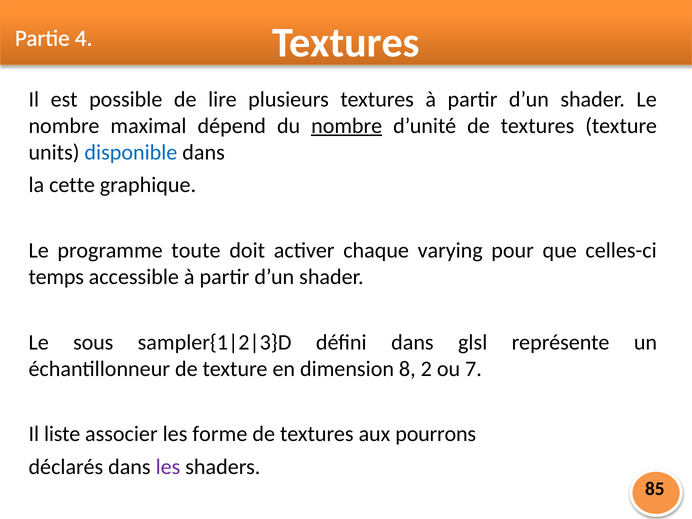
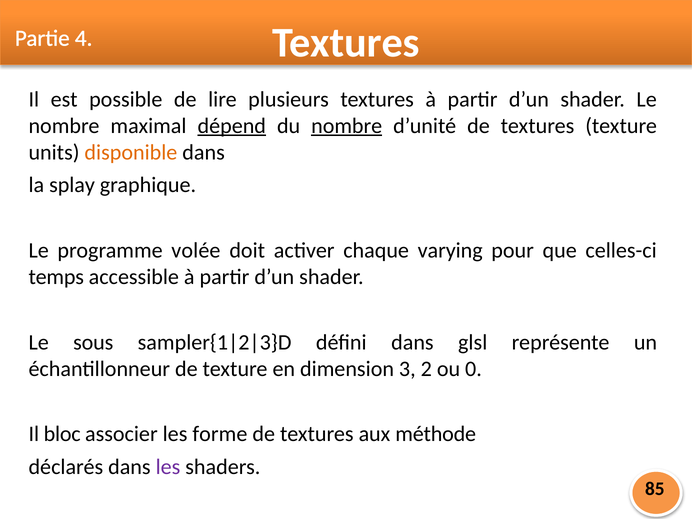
dépend underline: none -> present (232, 126)
disponible colour: blue -> orange (131, 152)
cette: cette -> splay (72, 185)
toute: toute -> volée (196, 250)
8: 8 -> 3 (407, 369)
7: 7 -> 0 (473, 369)
liste: liste -> bloc (62, 434)
pourrons: pourrons -> méthode (436, 434)
